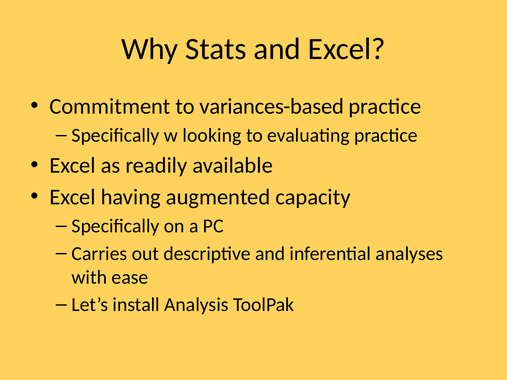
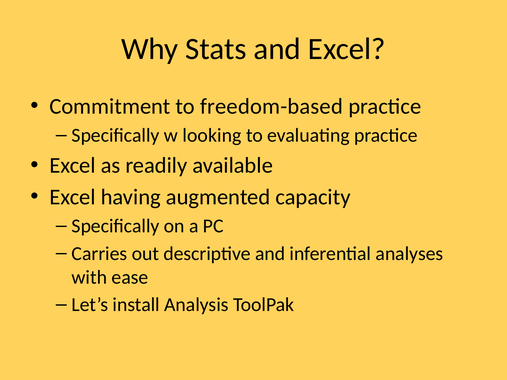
variances-based: variances-based -> freedom-based (271, 106)
